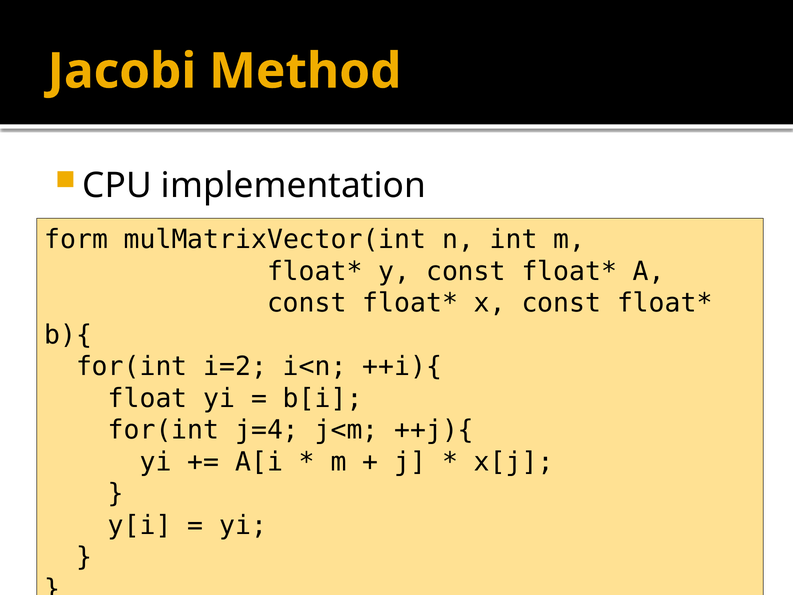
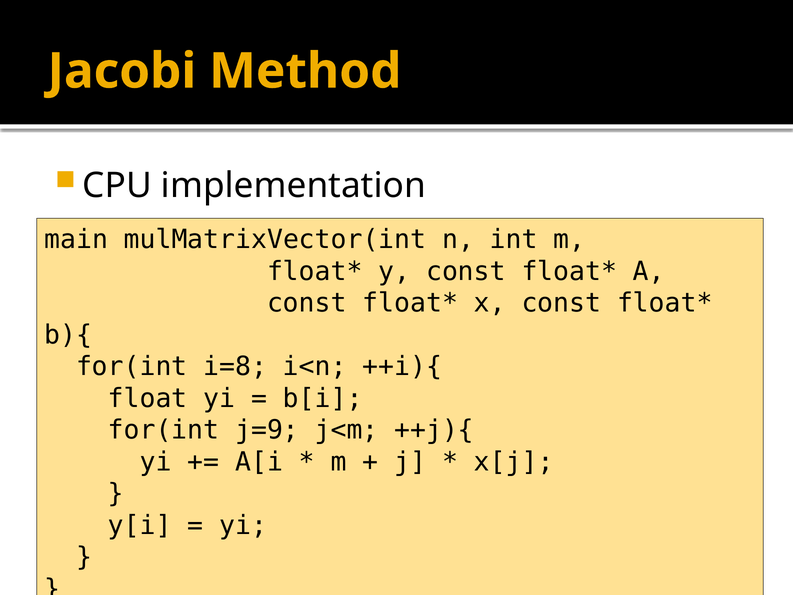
form: form -> main (76, 240)
i=2: i=2 -> i=8 (235, 367)
j=4: j=4 -> j=9 (267, 430)
